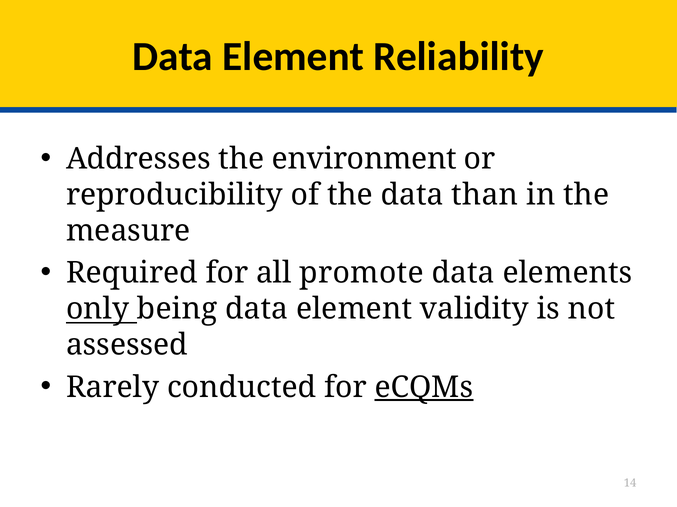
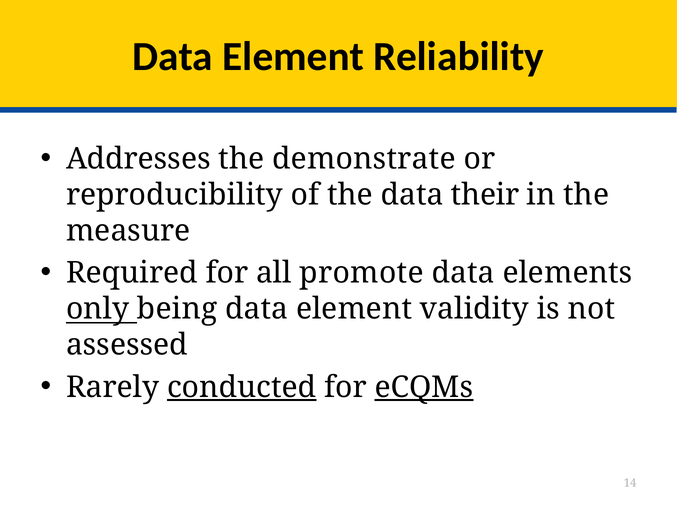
environment: environment -> demonstrate (364, 159)
than: than -> their (485, 195)
conducted underline: none -> present (242, 388)
